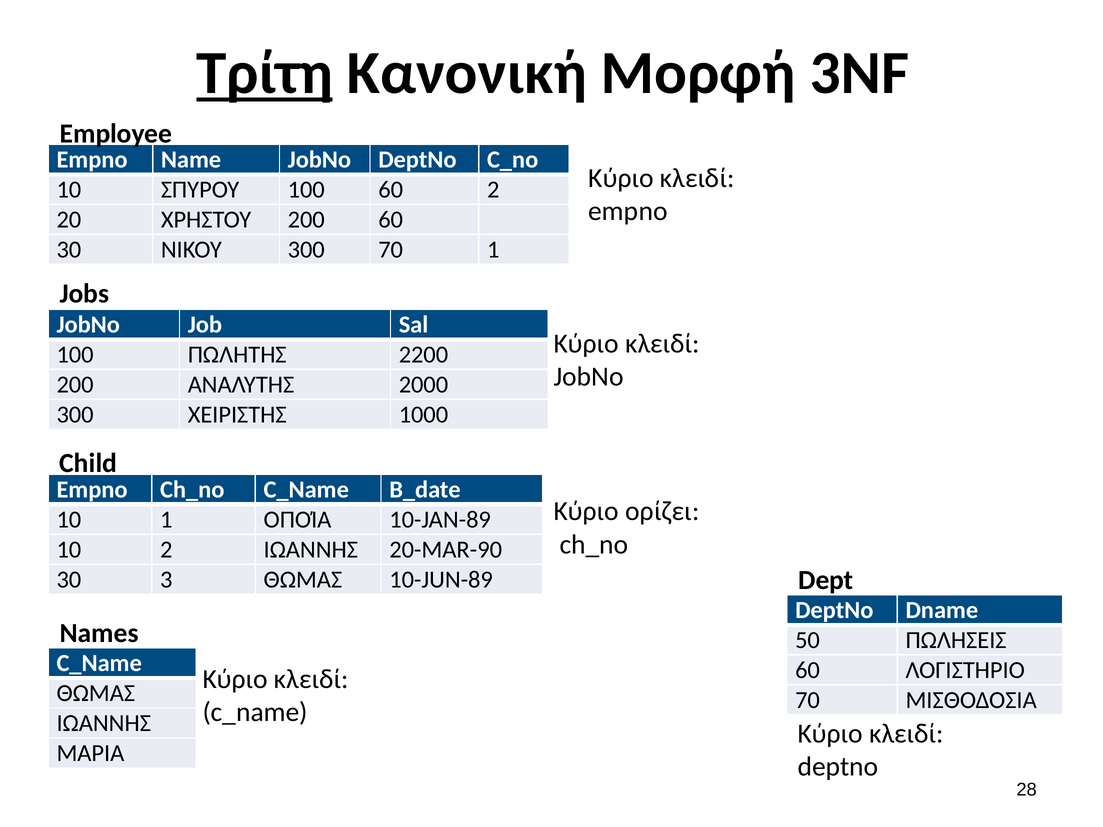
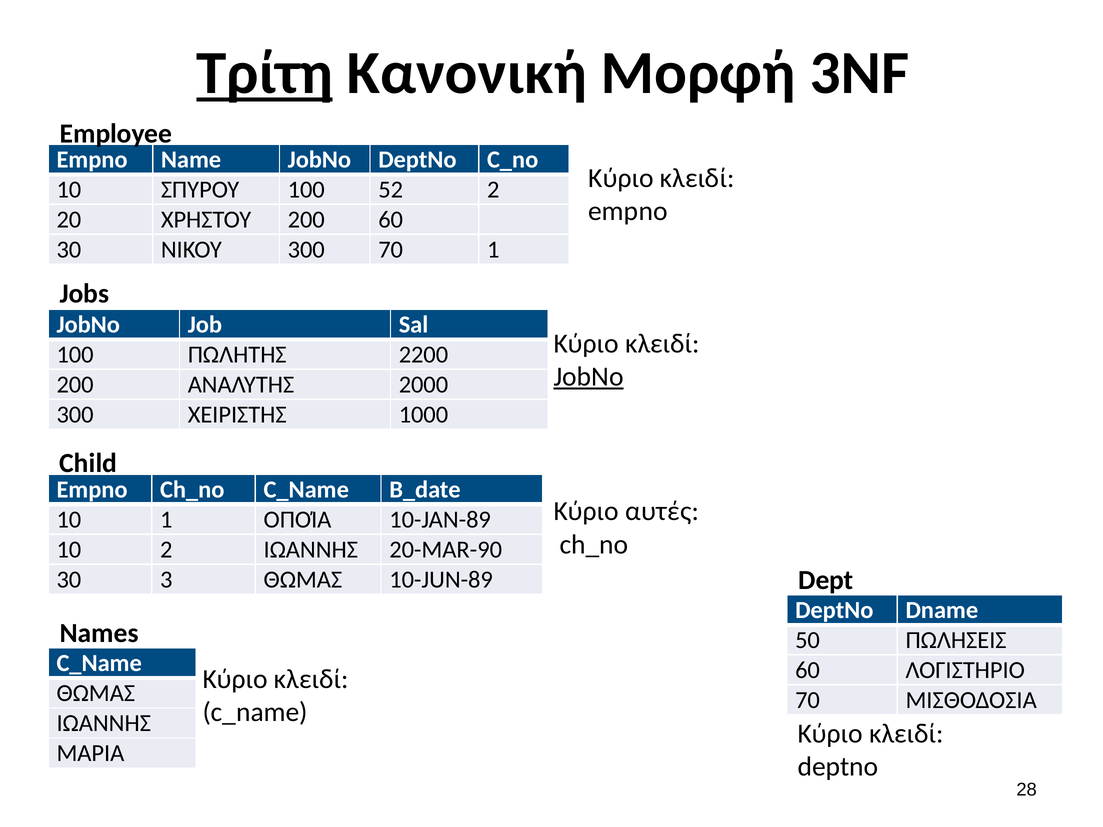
100 60: 60 -> 52 (391, 190)
JobNo underline: none -> present (589, 377)
ορίζει: ορίζει -> αυτές (662, 512)
